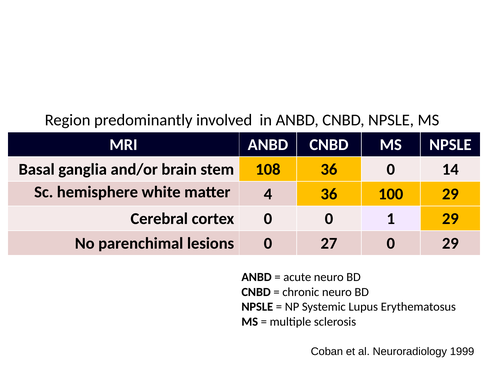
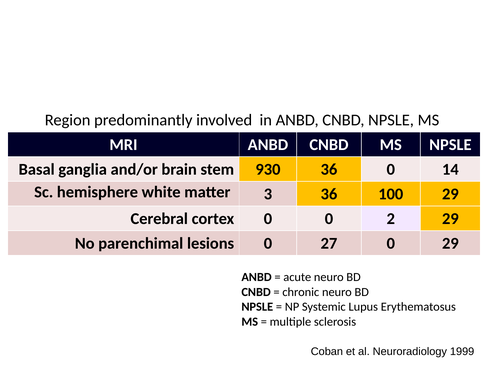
108: 108 -> 930 (268, 170)
4: 4 -> 3 (268, 194)
1: 1 -> 2 (391, 219)
